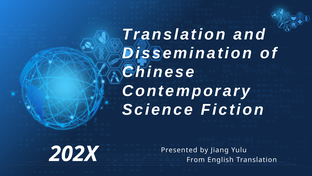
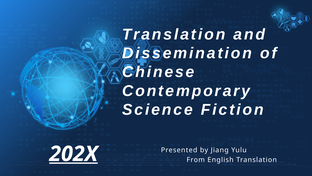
202X underline: none -> present (74, 154)
